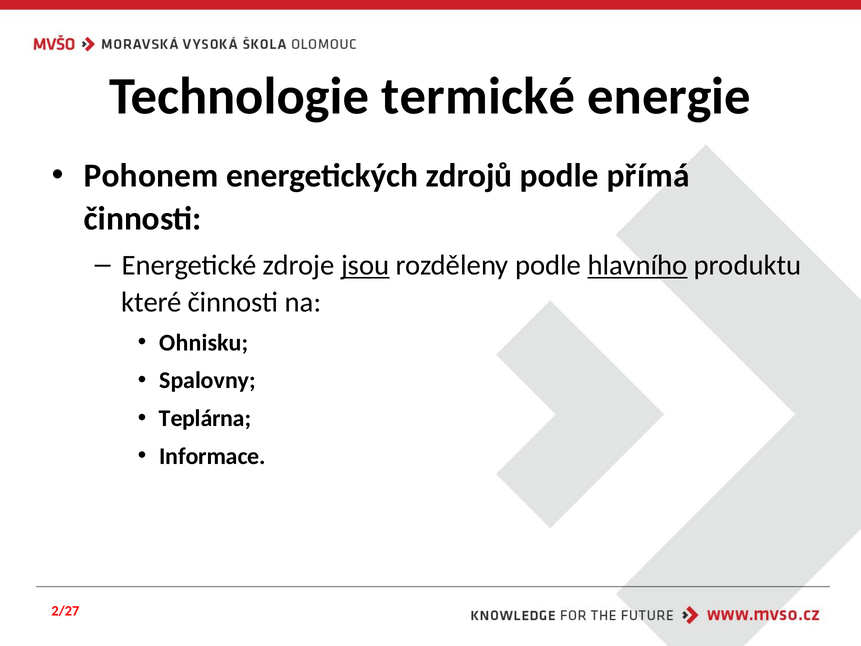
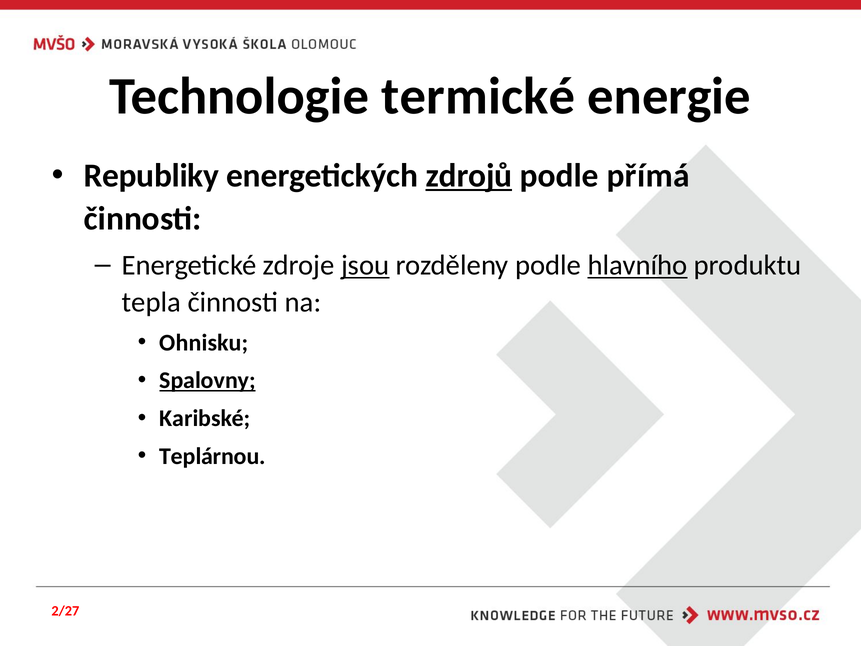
Pohonem: Pohonem -> Republiky (151, 176)
zdrojů underline: none -> present (469, 176)
které: které -> tepla (151, 302)
Spalovny underline: none -> present (207, 380)
Teplárna: Teplárna -> Karibské (205, 418)
Informace: Informace -> Teplárnou (212, 456)
